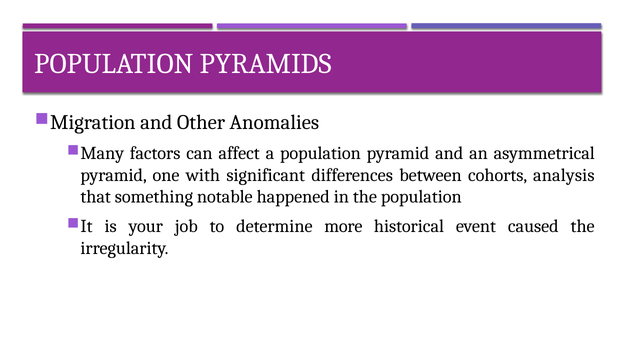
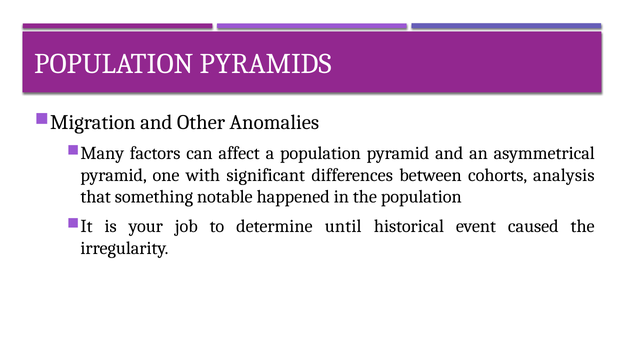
more: more -> until (343, 226)
